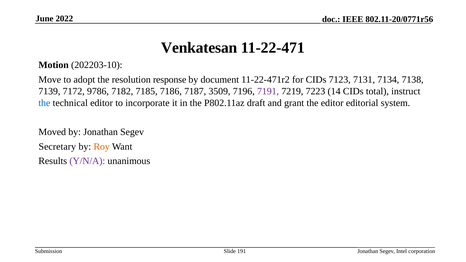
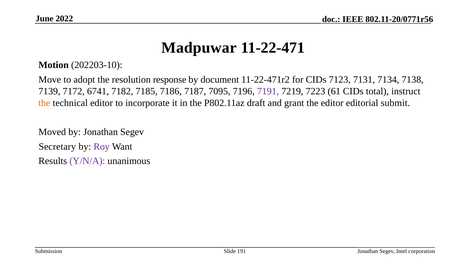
Venkatesan: Venkatesan -> Madpuwar (199, 48)
9786: 9786 -> 6741 (98, 91)
3509: 3509 -> 7095 (219, 91)
14: 14 -> 61 (334, 91)
the colour: blue -> orange (44, 103)
system: system -> submit (395, 103)
Roy colour: orange -> purple (102, 147)
